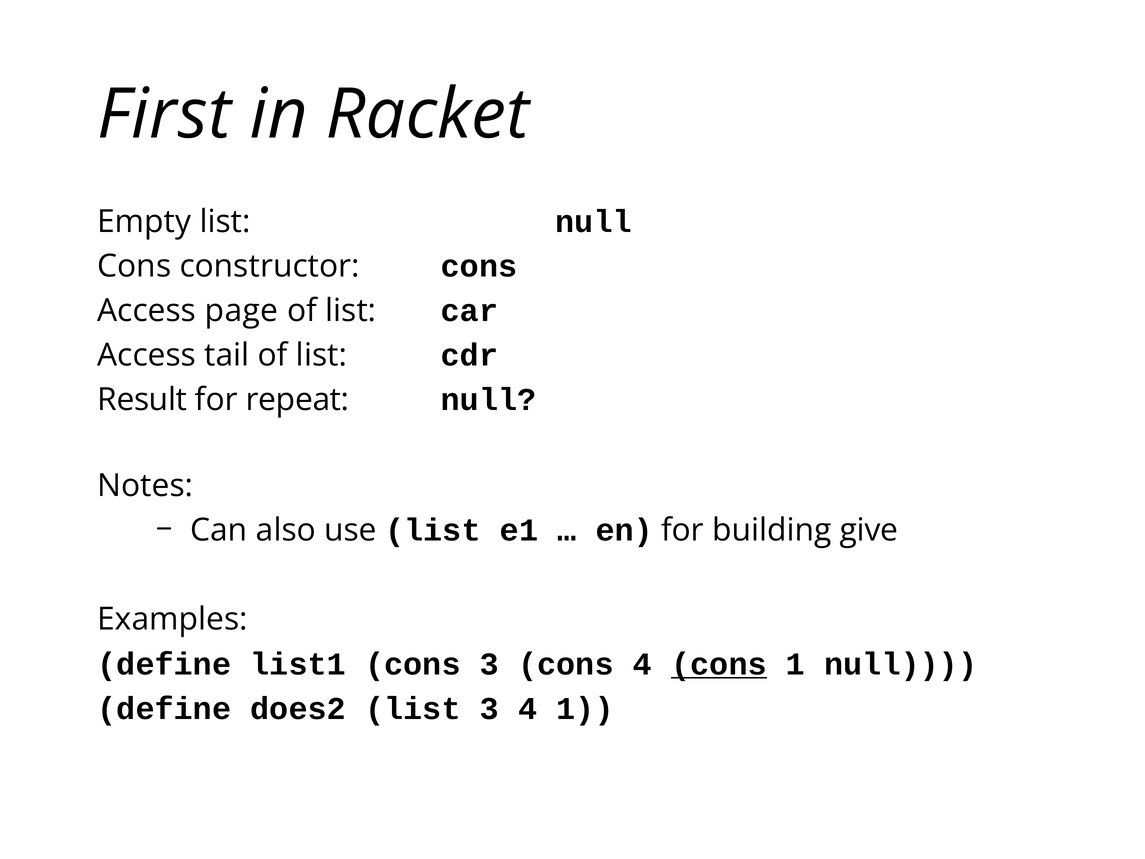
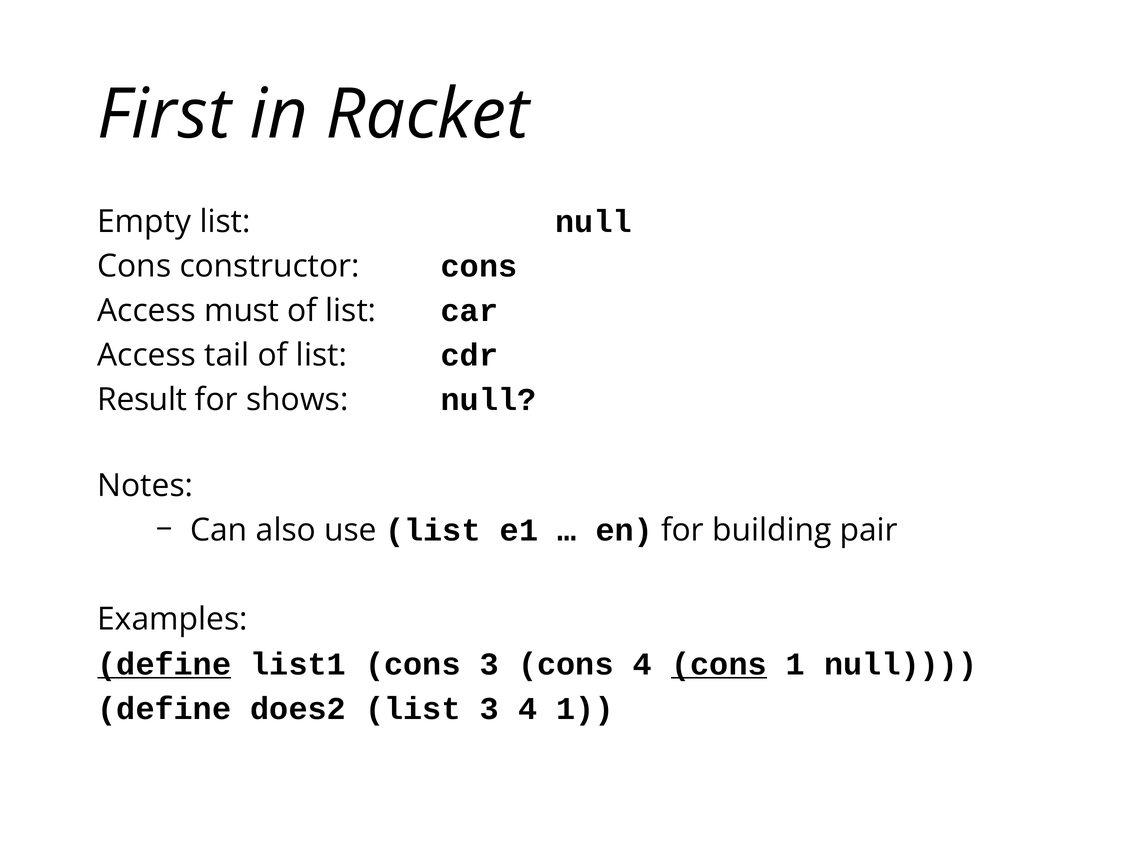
page: page -> must (242, 311)
repeat: repeat -> shows (297, 400)
give: give -> pair (869, 530)
define underline: none -> present (164, 664)
